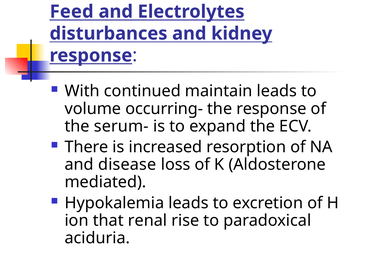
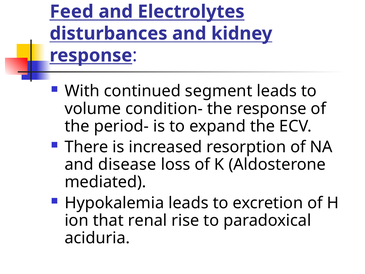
maintain: maintain -> segment (219, 91)
occurring-: occurring- -> condition- (164, 109)
serum-: serum- -> period- (121, 126)
